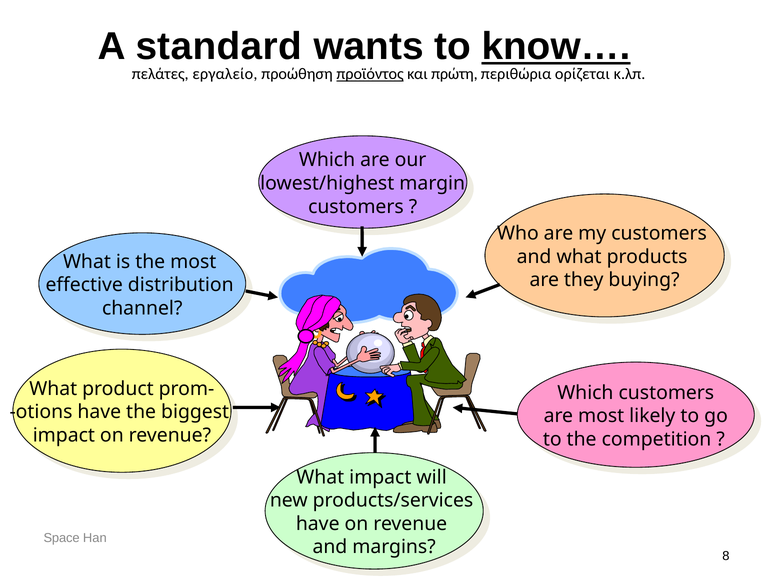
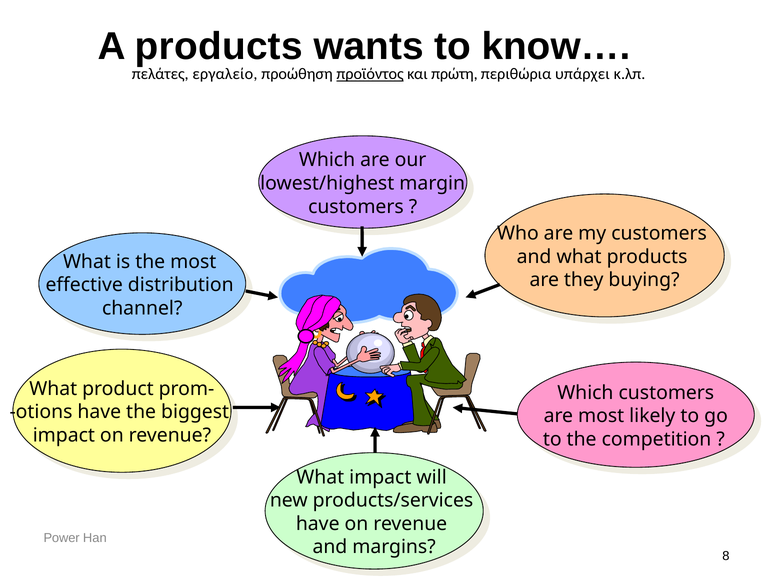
A standard: standard -> products (219, 47)
know… underline: present -> none (556, 47)
ορίζεται: ορίζεται -> υπάρχει (582, 74)
Space: Space -> Power (62, 538)
